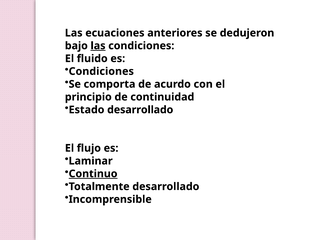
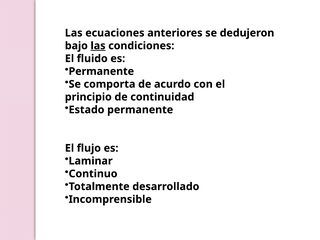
Condiciones: Condiciones -> Permanente (101, 71)
Estado desarrollado: desarrollado -> permanente (140, 110)
Continuo underline: present -> none (93, 174)
